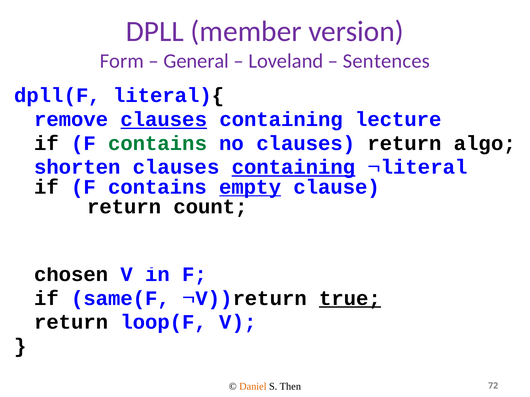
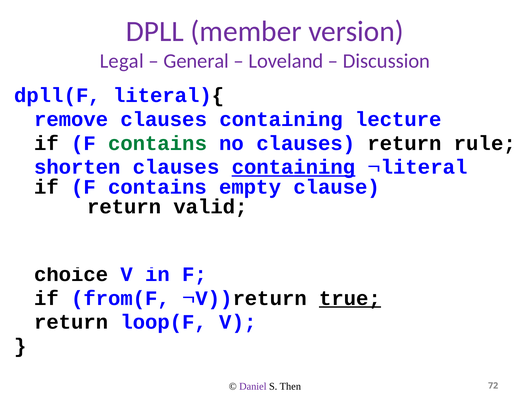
Form: Form -> Legal (122, 61)
Sentences: Sentences -> Discussion (387, 61)
clauses underline: present -> none (164, 120)
algo: algo -> rule (485, 143)
empty underline: present -> none (250, 187)
count: count -> valid (211, 207)
chosen: chosen -> choice (71, 275)
same(F: same(F -> from(F (121, 299)
Daniel colour: orange -> purple (253, 387)
